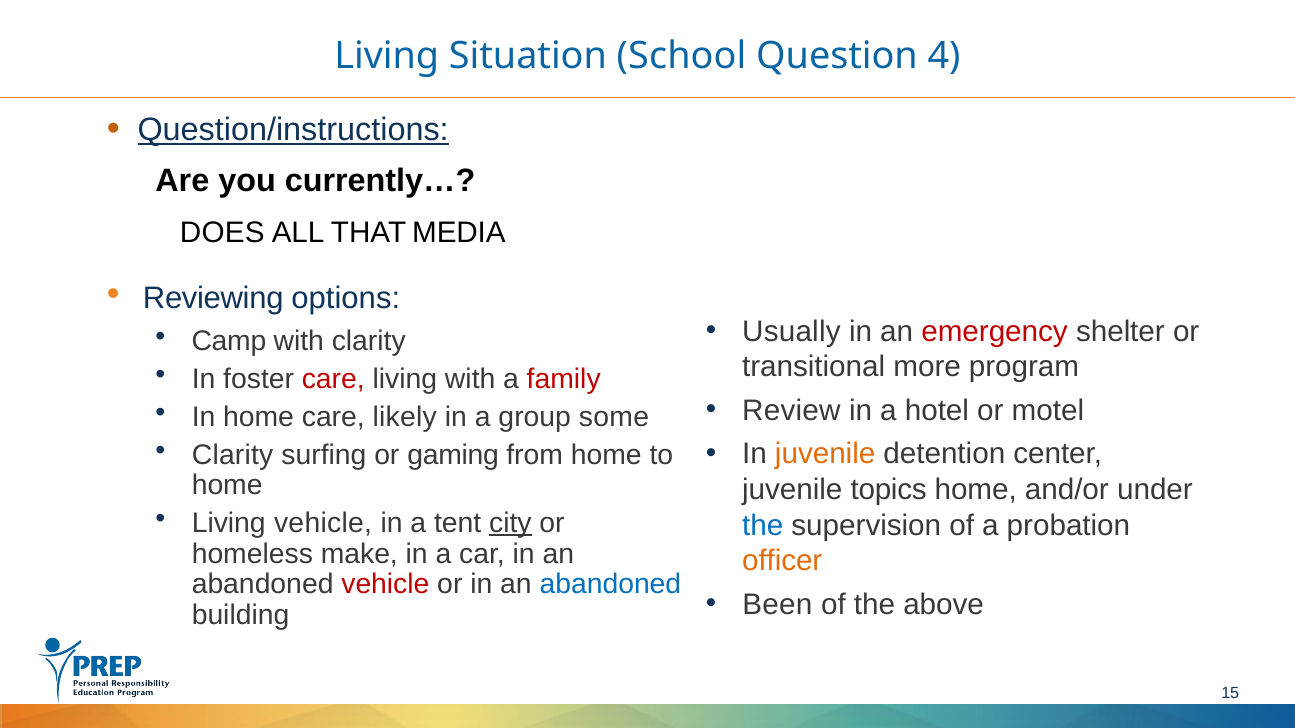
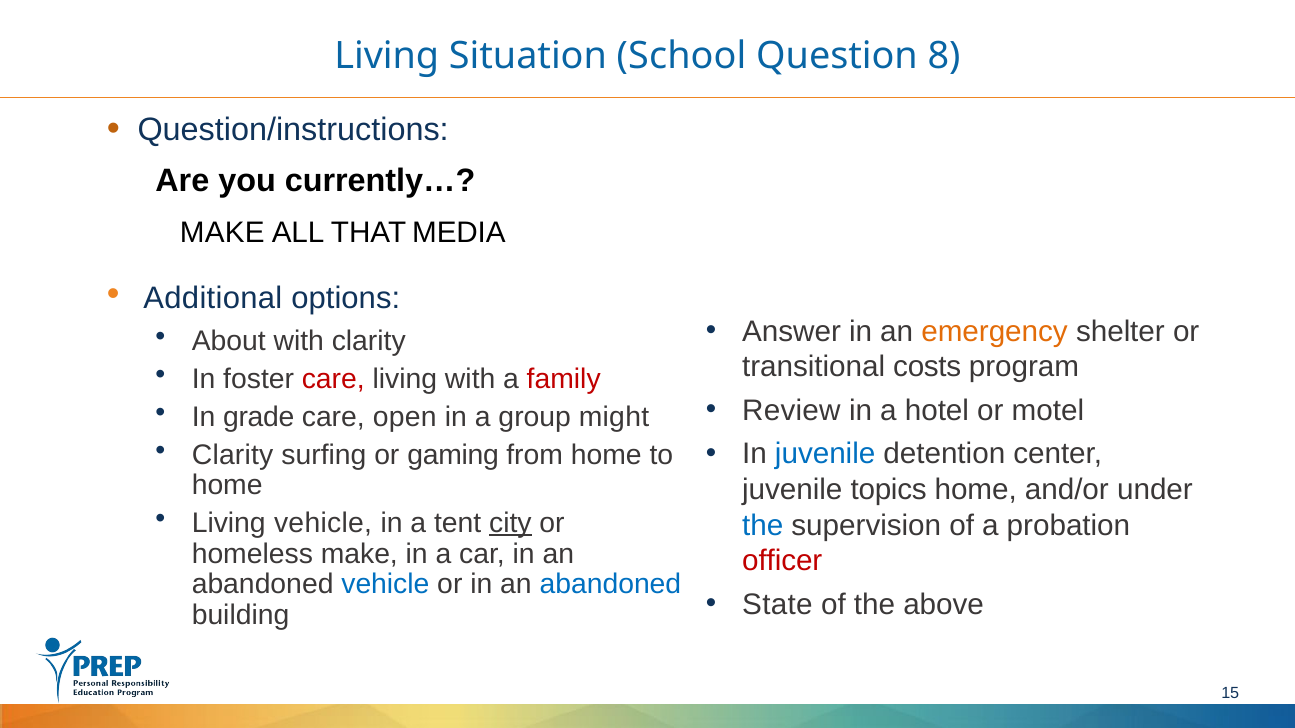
4: 4 -> 8 (944, 56)
Question/instructions underline: present -> none (293, 130)
DOES: DOES -> MAKE (222, 233)
Reviewing: Reviewing -> Additional (213, 299)
Usually: Usually -> Answer (792, 331)
emergency colour: red -> orange (995, 331)
Camp: Camp -> About (229, 341)
more: more -> costs (927, 367)
In home: home -> grade (259, 417)
likely: likely -> open (405, 417)
some: some -> might (614, 417)
juvenile colour: orange -> blue (825, 454)
officer colour: orange -> red (782, 561)
vehicle colour: red -> blue (385, 585)
Been: Been -> State (777, 605)
